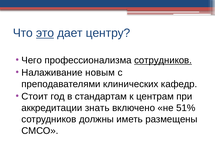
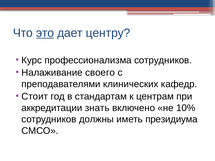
Чего: Чего -> Курс (32, 60)
сотрудников underline: present -> none (163, 60)
новым: новым -> своего (100, 73)
51%: 51% -> 10% (186, 108)
размещены: размещены -> президиума (171, 120)
